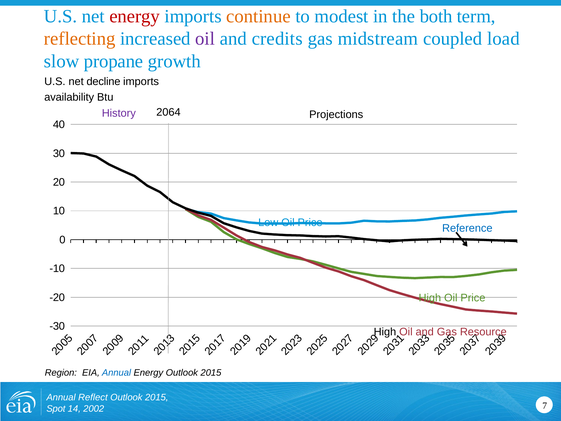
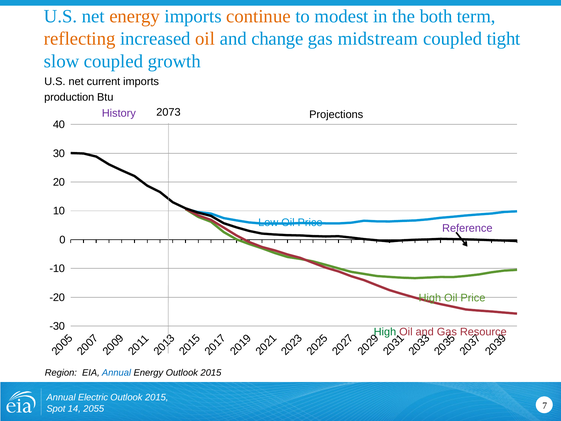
energy colour: red -> orange (135, 16)
oil colour: purple -> orange (205, 39)
credits: credits -> change (277, 39)
load: load -> tight (504, 39)
slow propane: propane -> coupled (113, 61)
decline: decline -> current (103, 82)
availability: availability -> production (69, 97)
2064: 2064 -> 2073 (168, 112)
Reference colour: blue -> purple (467, 228)
High colour: black -> green (385, 332)
Reflect: Reflect -> Electric (93, 397)
2002: 2002 -> 2055 (94, 408)
